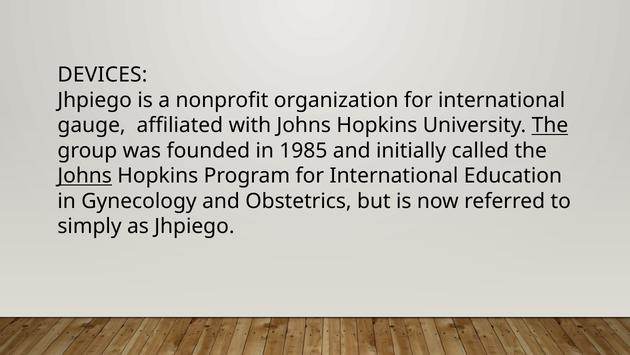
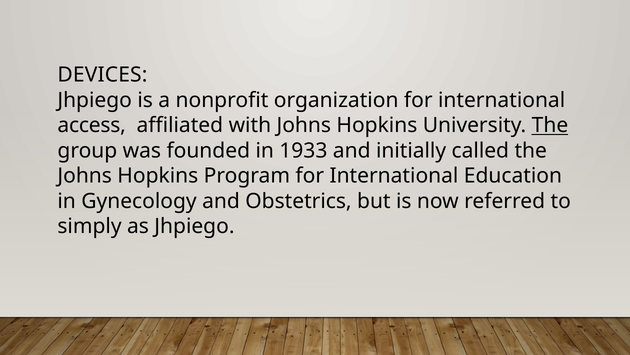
gauge: gauge -> access (92, 125)
1985: 1985 -> 1933 (303, 150)
Johns underline: present -> none (85, 176)
